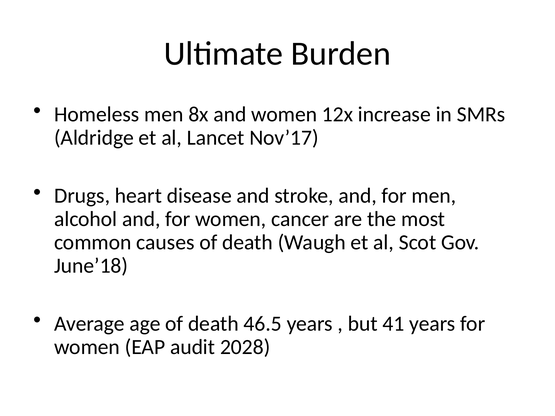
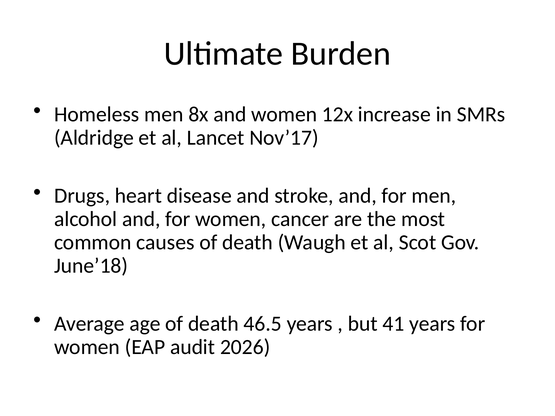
2028: 2028 -> 2026 (245, 347)
